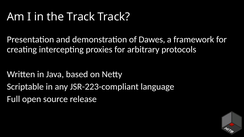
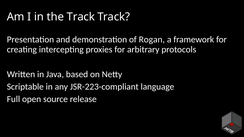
Dawes: Dawes -> Rogan (152, 40)
